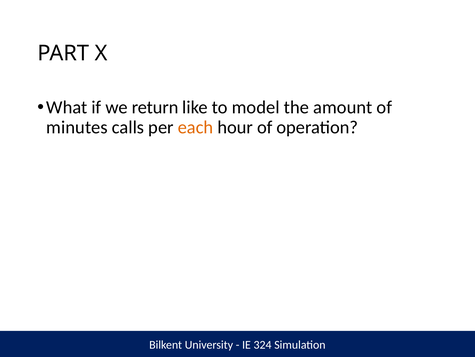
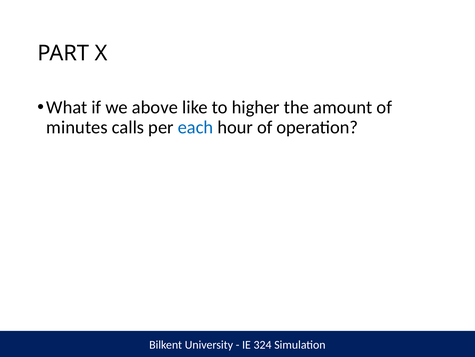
return: return -> above (155, 107)
model: model -> higher (256, 107)
each colour: orange -> blue (196, 127)
